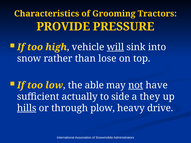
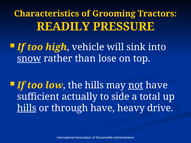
PROVIDE: PROVIDE -> READILY (63, 27)
will underline: present -> none (115, 47)
snow underline: none -> present (29, 59)
the able: able -> hills (94, 85)
they: they -> total (150, 97)
through plow: plow -> have (103, 108)
